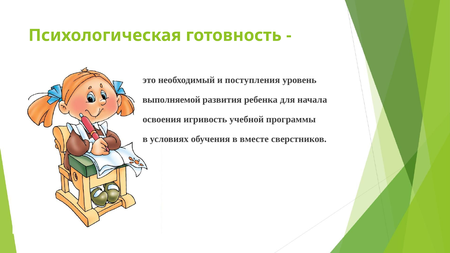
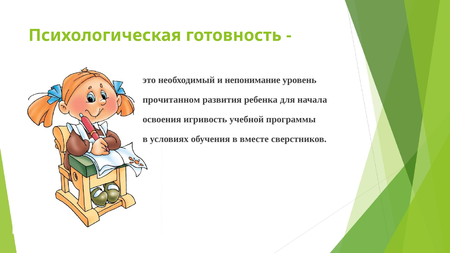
поступления: поступления -> непонимание (253, 80)
выполняемой: выполняемой -> прочитанном (171, 100)
